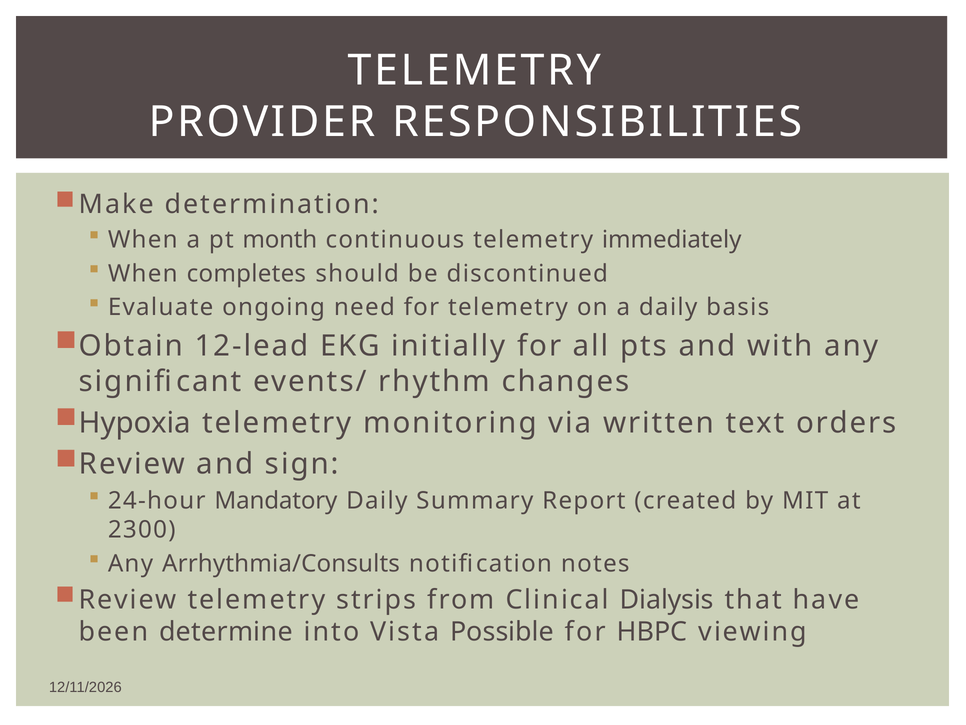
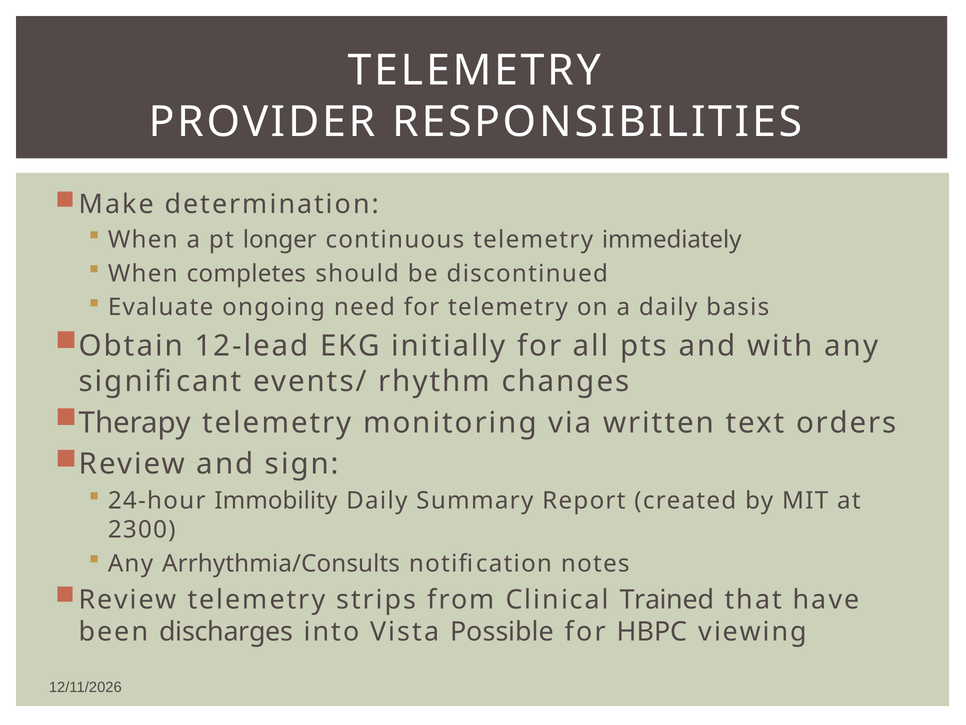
month: month -> longer (280, 240)
Hypoxia: Hypoxia -> Therapy (135, 422)
Mandatory: Mandatory -> Immobility (276, 500)
Dialysis: Dialysis -> Trained (667, 599)
determine: determine -> discharges (226, 632)
